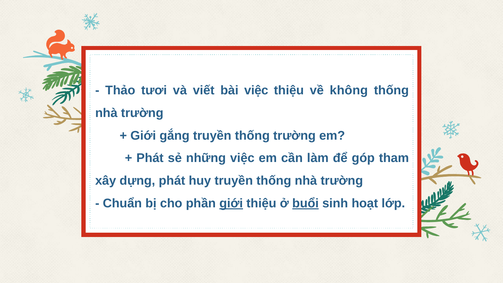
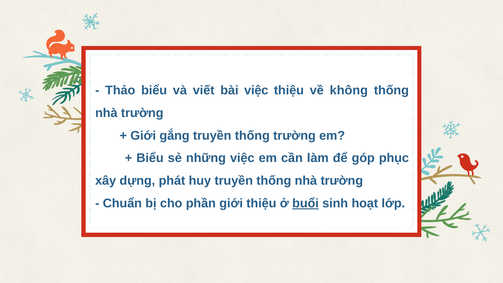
Thảo tươi: tươi -> biểu (154, 90)
Phát: Phát -> Biểu (150, 158)
tham: tham -> phục (394, 158)
giới underline: present -> none (231, 203)
